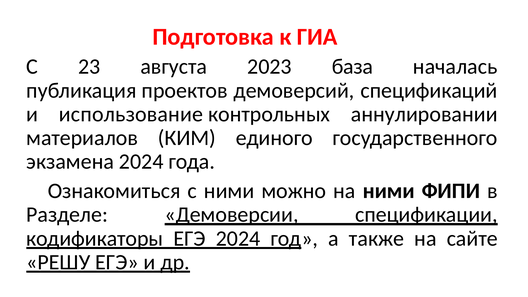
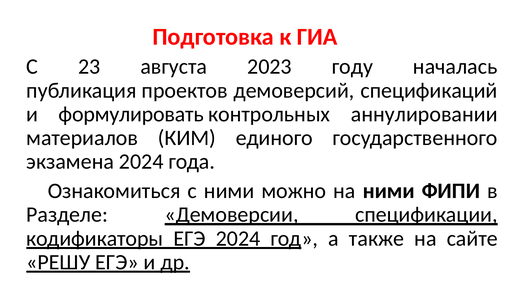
база: база -> году (352, 67)
использование: использование -> формулировать (131, 114)
